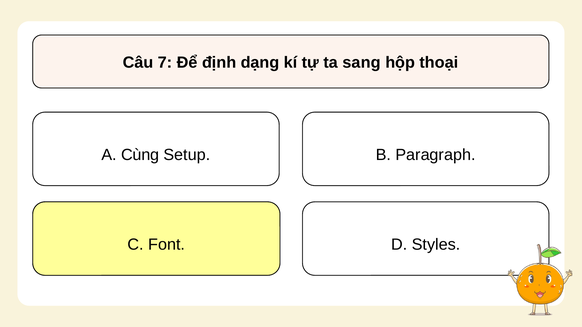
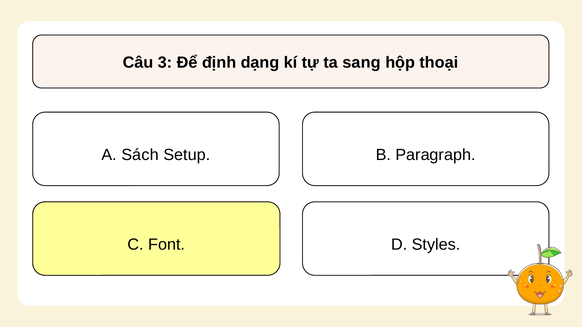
7: 7 -> 3 (165, 63)
Cùng: Cùng -> Sách (140, 155)
